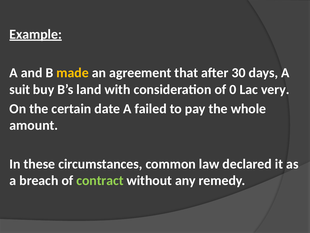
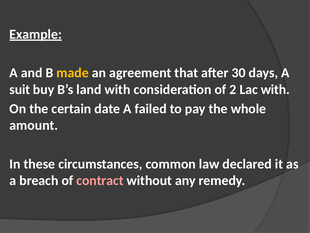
0: 0 -> 2 (233, 89)
Lac very: very -> with (275, 89)
contract colour: light green -> pink (100, 180)
